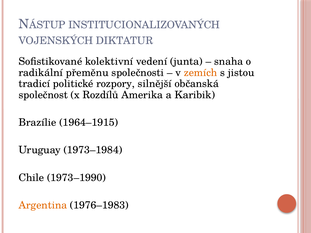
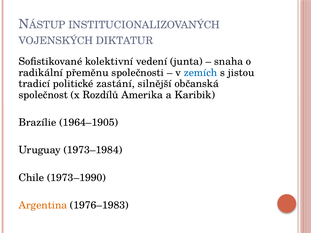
zemích colour: orange -> blue (201, 73)
rozpory: rozpory -> zastání (116, 84)
1964–1915: 1964–1915 -> 1964–1905 (89, 123)
